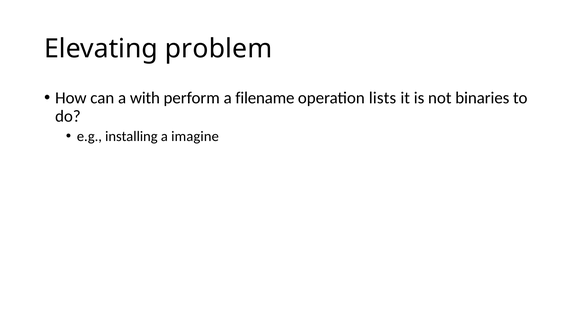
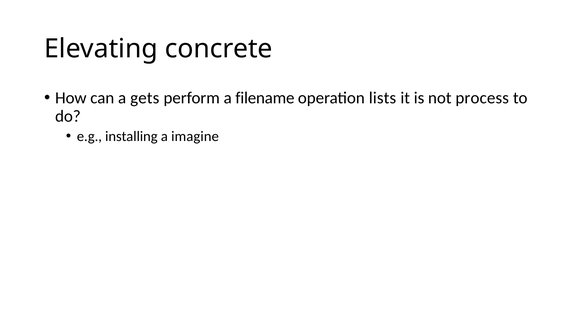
problem: problem -> concrete (219, 49)
with: with -> gets (145, 98)
binaries: binaries -> process (482, 98)
